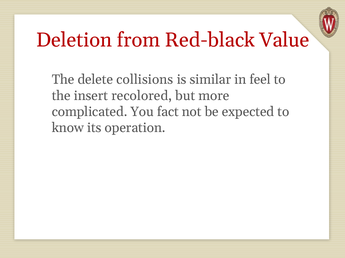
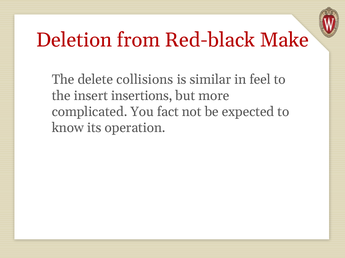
Value: Value -> Make (284, 40)
recolored: recolored -> insertions (142, 96)
